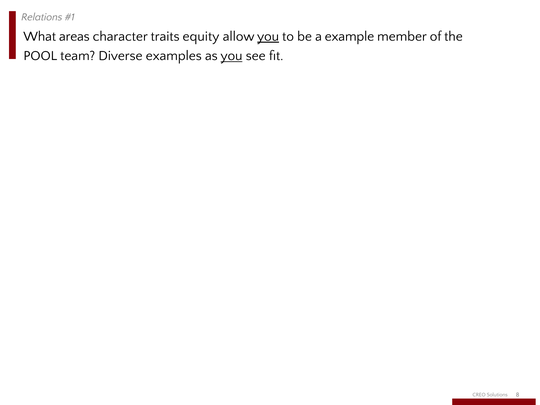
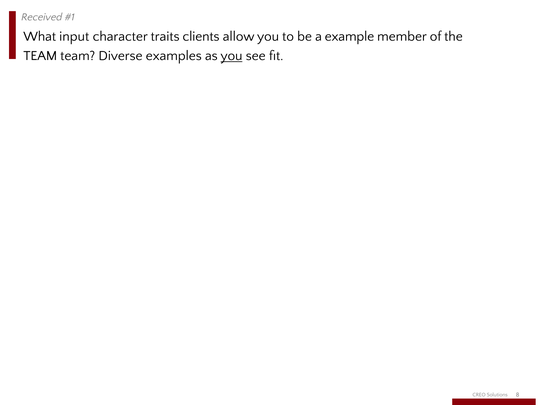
Relations: Relations -> Received (42, 17)
areas: areas -> input (74, 36)
equity: equity -> clients (201, 36)
you underline: present -> none (268, 36)
POOL: POOL -> TEAM (40, 56)
